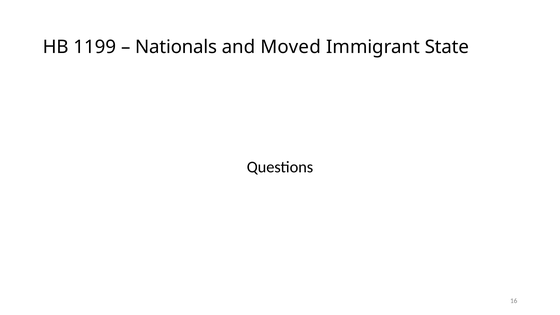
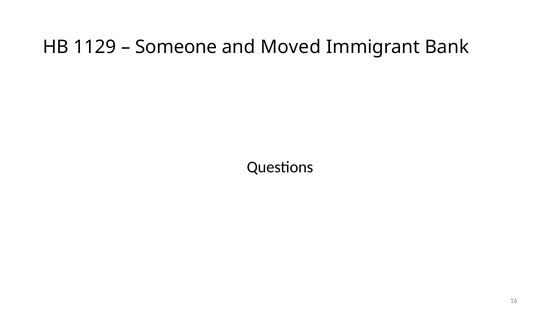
1199: 1199 -> 1129 (95, 47)
Nationals: Nationals -> Someone (176, 47)
State: State -> Bank (447, 47)
